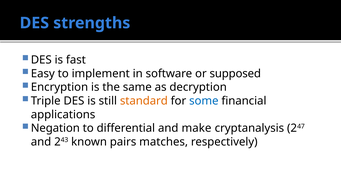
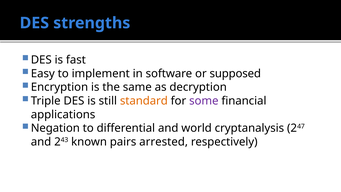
some colour: blue -> purple (204, 101)
make: make -> world (197, 128)
matches: matches -> arrested (164, 142)
